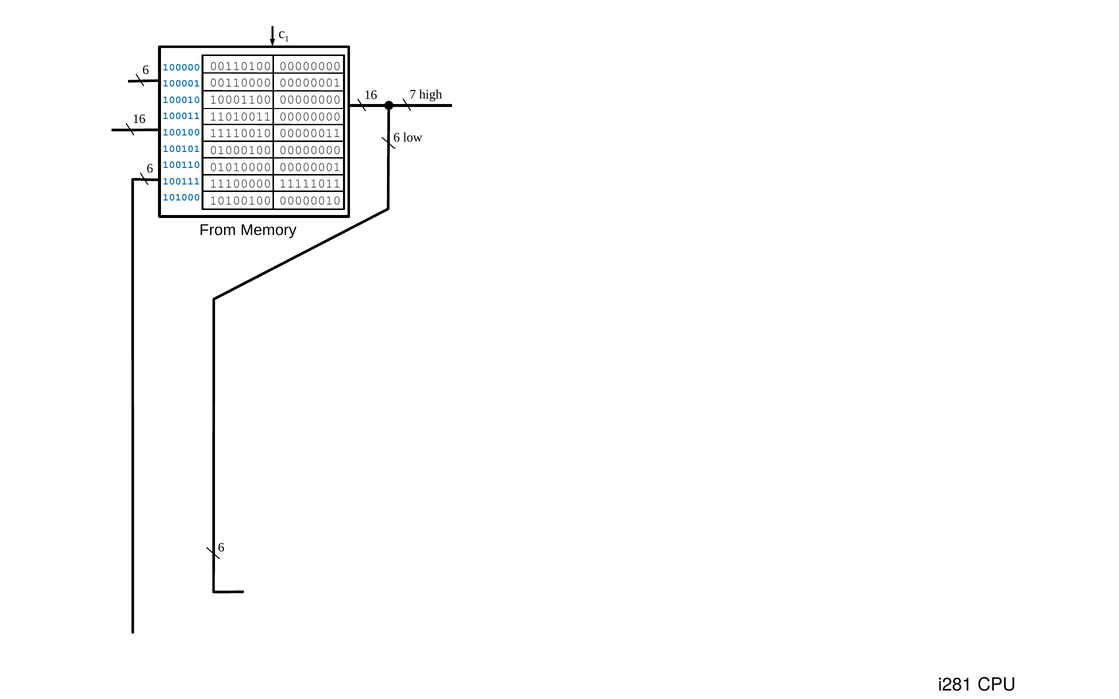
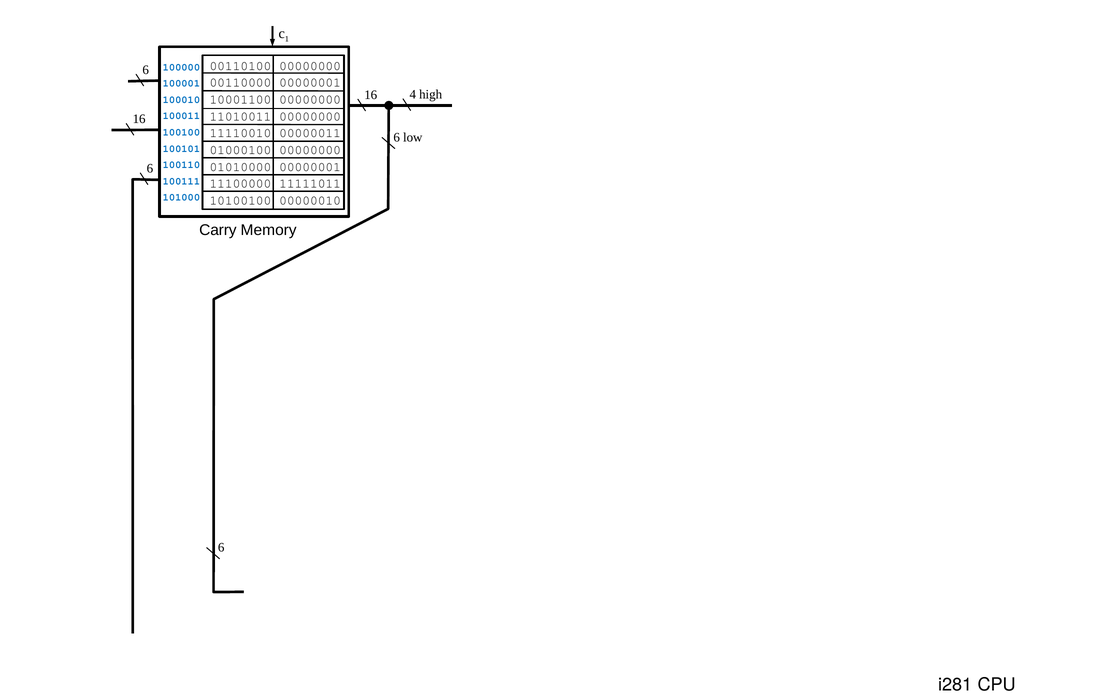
7: 7 -> 4 (413, 95)
From: From -> Carry (218, 230)
